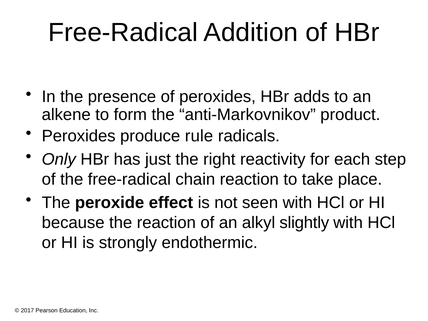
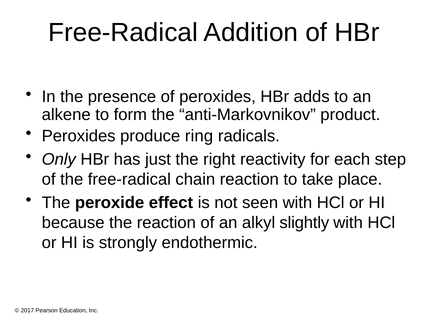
rule: rule -> ring (199, 136)
